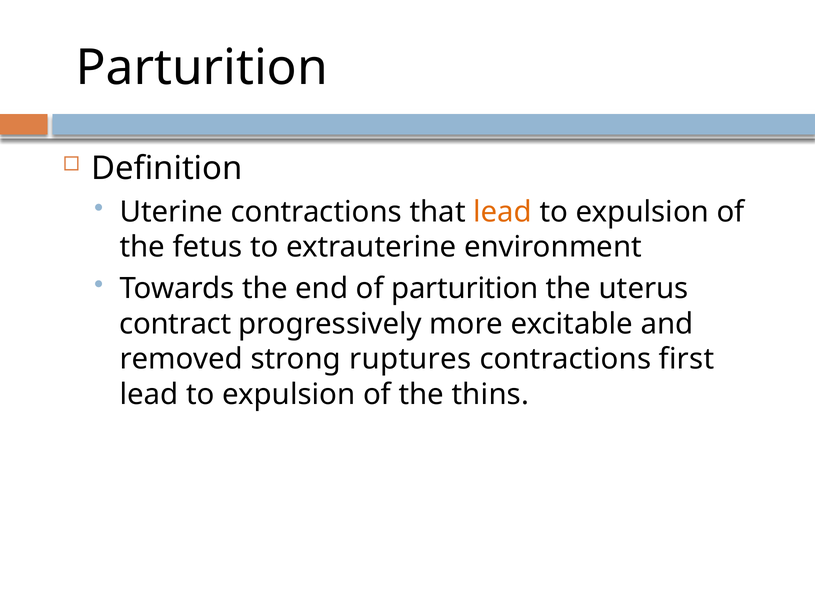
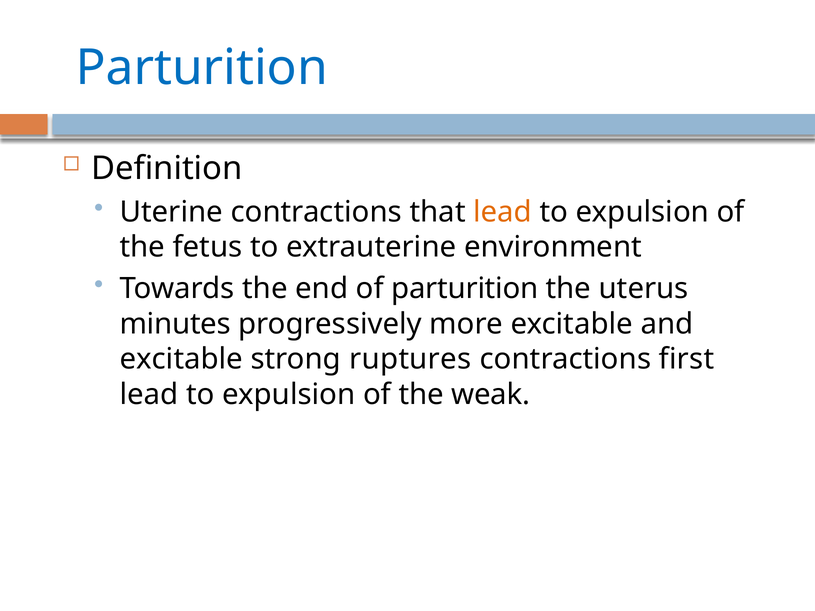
Parturition colour: black -> blue (202, 68)
contract: contract -> minutes (175, 324)
removed: removed -> excitable (181, 359)
thins: thins -> weak (491, 395)
